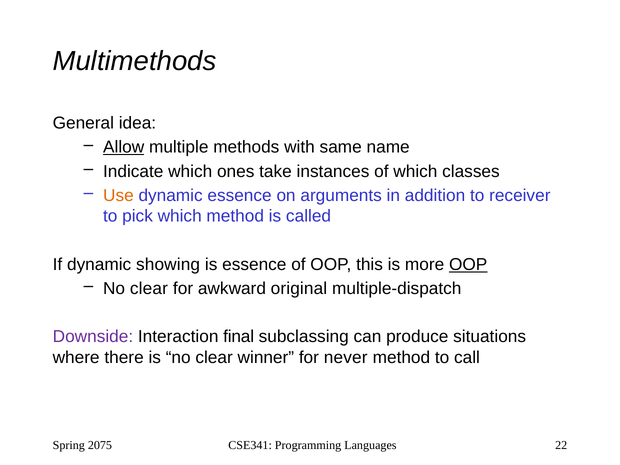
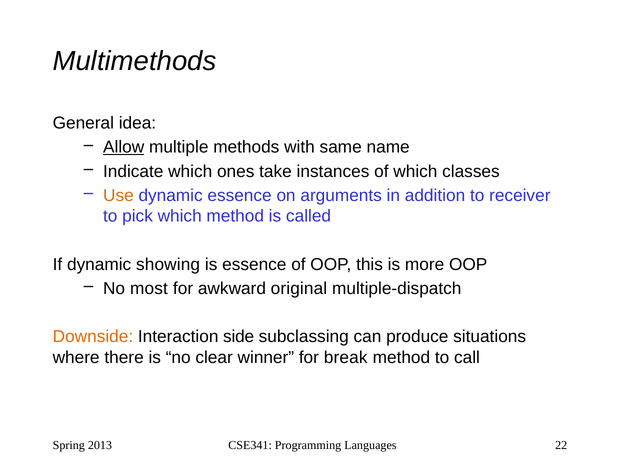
OOP underline: present -> none (468, 264)
clear: clear -> most (149, 289)
Downside colour: purple -> orange (93, 337)
final: final -> side (239, 337)
never: never -> break (346, 357)
2075: 2075 -> 2013 (100, 445)
